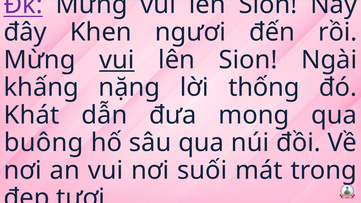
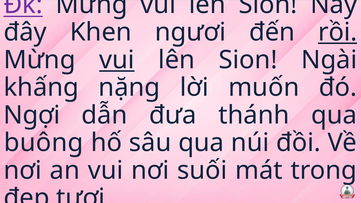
rồi underline: none -> present (338, 32)
thống: thống -> muốn (264, 88)
Khát: Khát -> Ngợi (32, 115)
mong: mong -> thánh (254, 115)
